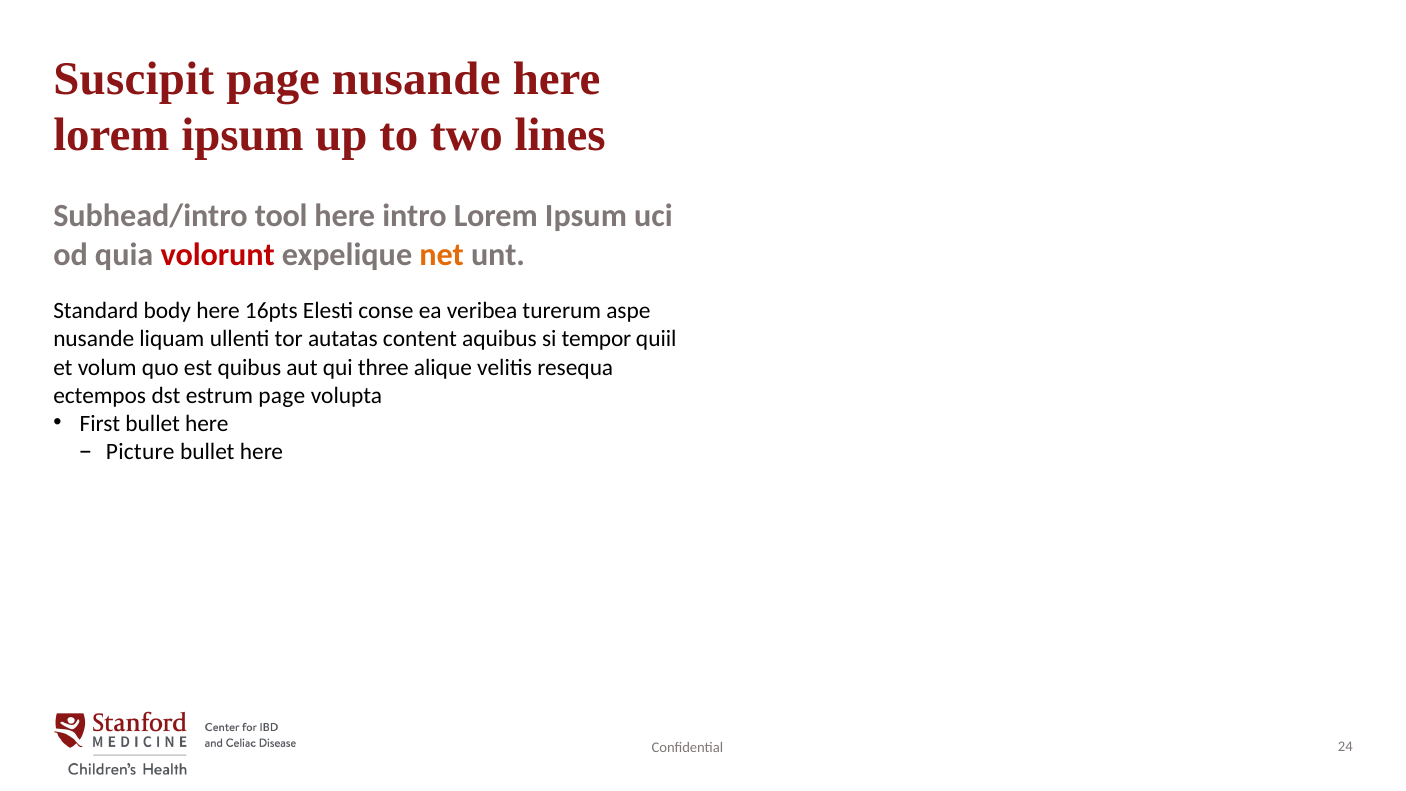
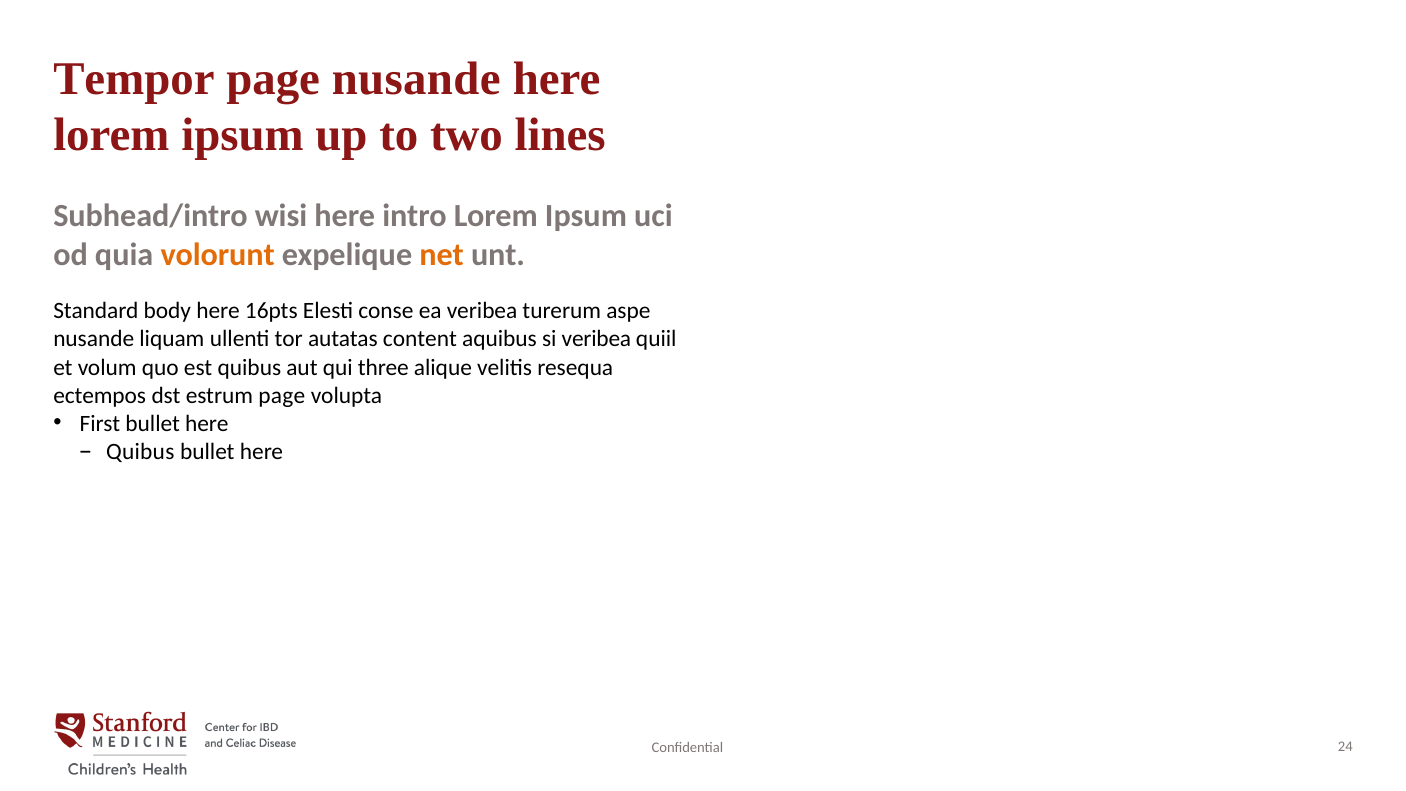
Suscipit: Suscipit -> Tempor (134, 79)
tool: tool -> wisi (281, 216)
volorunt colour: red -> orange (218, 255)
si tempor: tempor -> veribea (596, 339)
Picture: Picture -> Quibus (140, 452)
